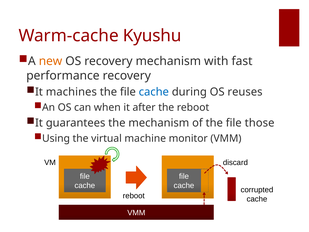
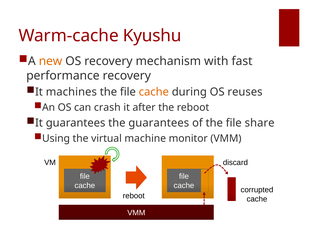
cache colour: blue -> orange (154, 92)
when: when -> crash (107, 107)
the mechanism: mechanism -> guarantees (159, 123)
those: those -> share (260, 123)
